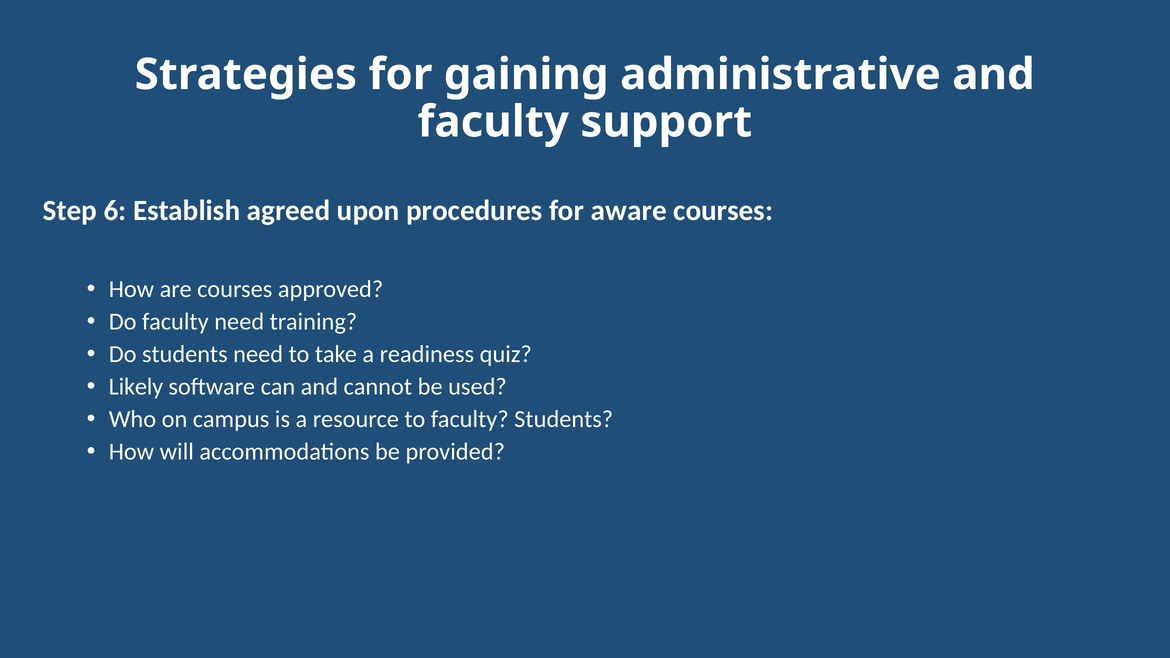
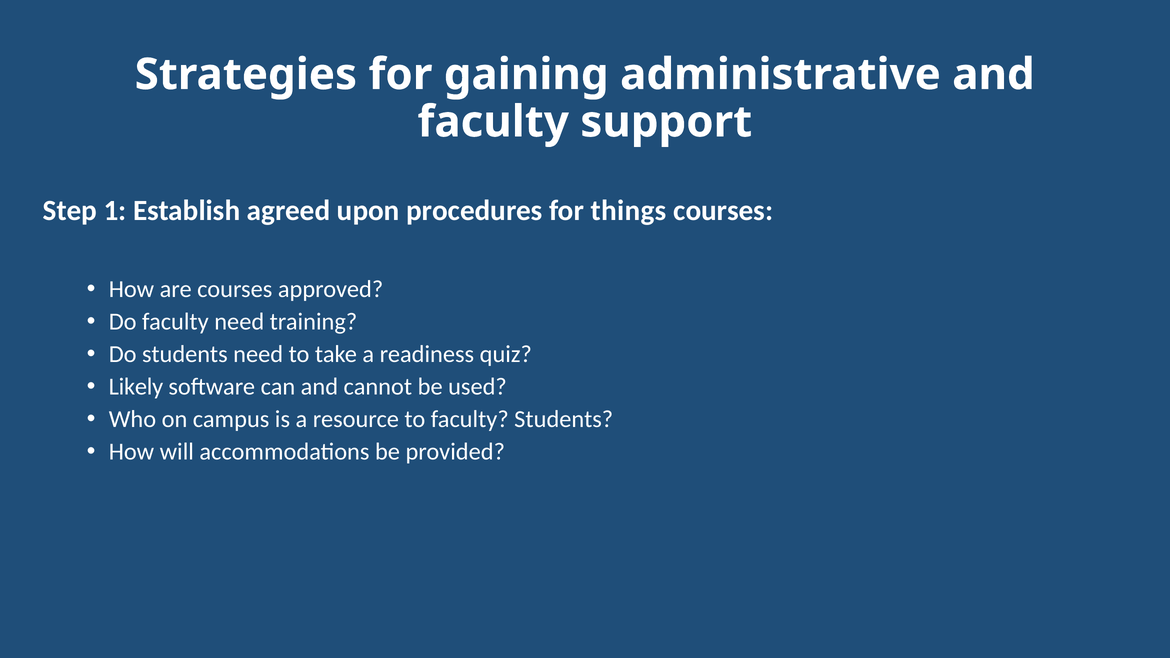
6: 6 -> 1 (115, 211)
aware: aware -> things (629, 211)
